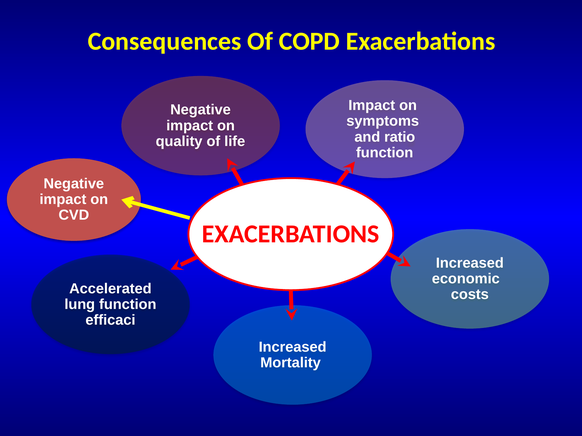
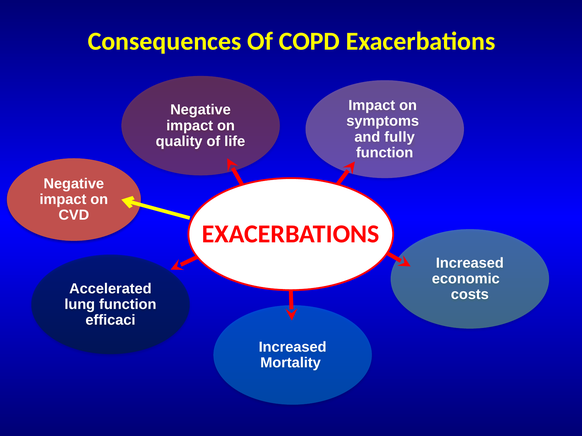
ratio: ratio -> fully (400, 137)
